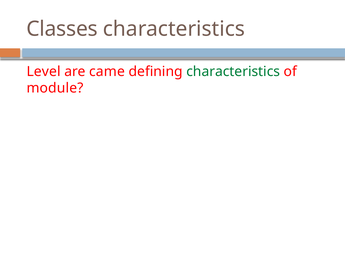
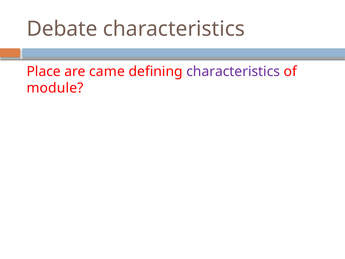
Classes: Classes -> Debate (62, 29)
Level: Level -> Place (44, 71)
characteristics colour: green -> purple (233, 71)
